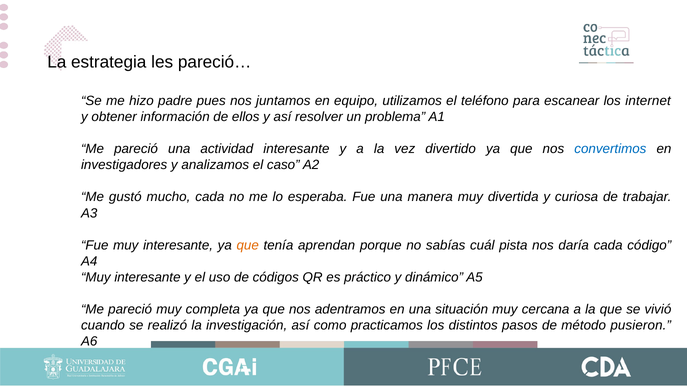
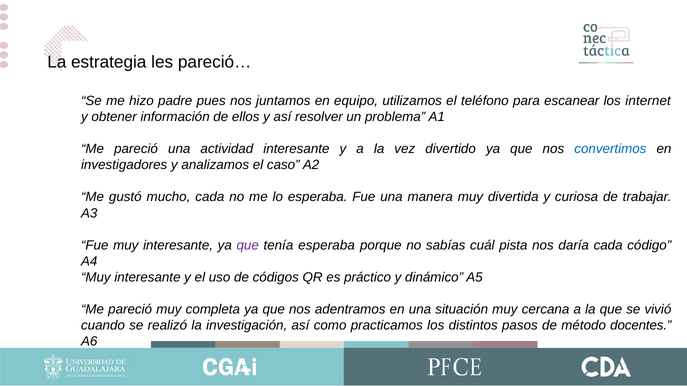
que colour: orange -> purple (248, 245)
tenía aprendan: aprendan -> esperaba (327, 245)
pusieron: pusieron -> docentes (641, 326)
